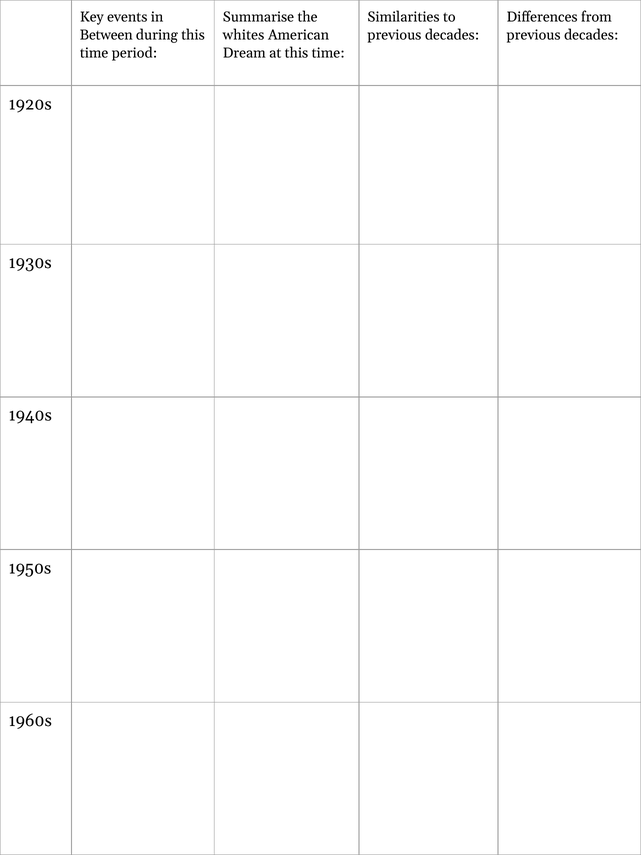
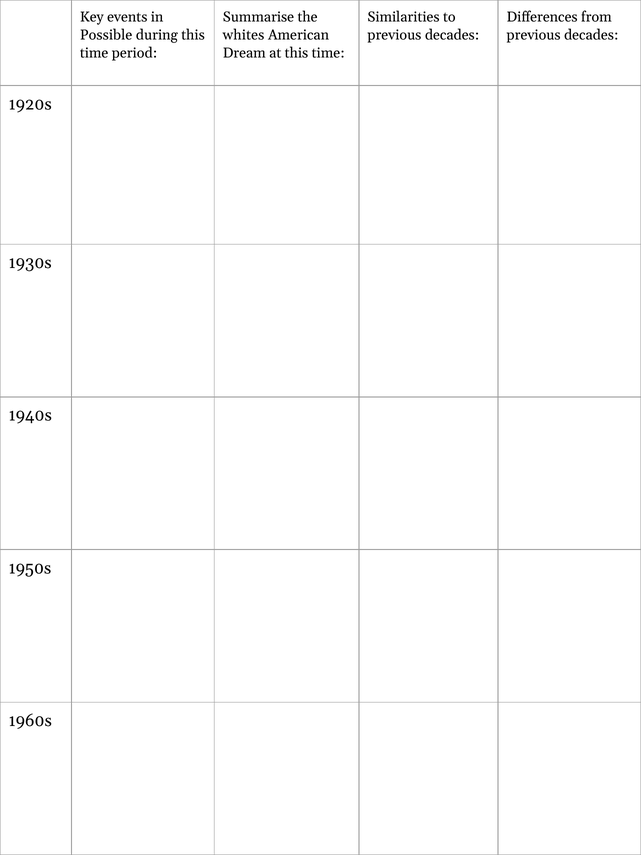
Between: Between -> Possible (106, 35)
